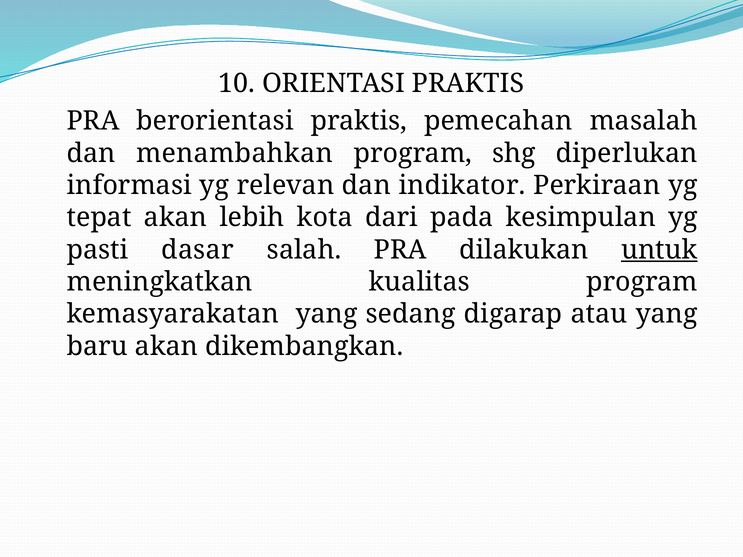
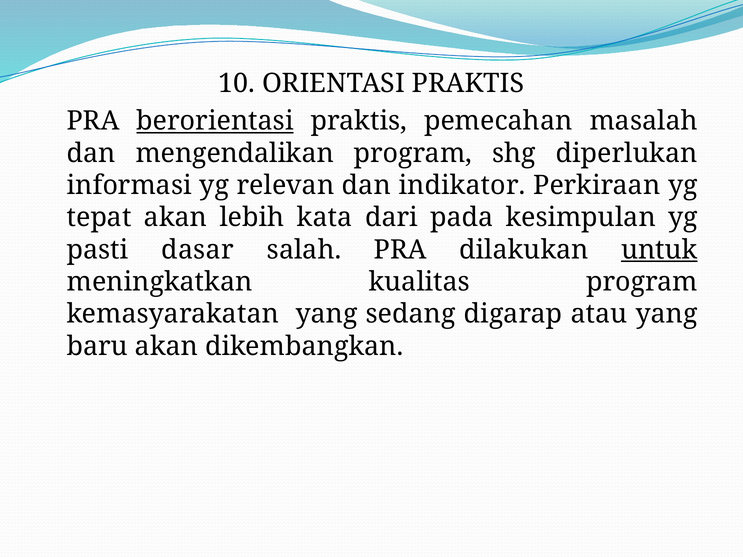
berorientasi underline: none -> present (215, 121)
menambahkan: menambahkan -> mengendalikan (235, 153)
kota: kota -> kata (325, 218)
